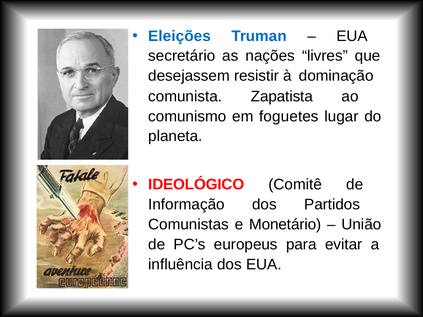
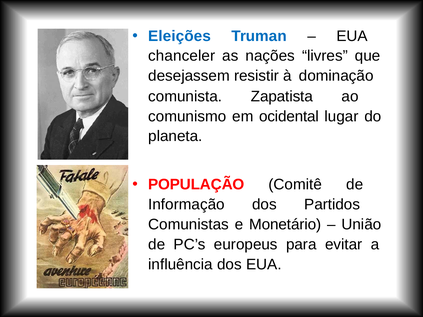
secretário: secretário -> chanceler (182, 56)
foguetes: foguetes -> ocidental (289, 116)
IDEOLÓGICO: IDEOLÓGICO -> POPULAÇÃO (196, 185)
